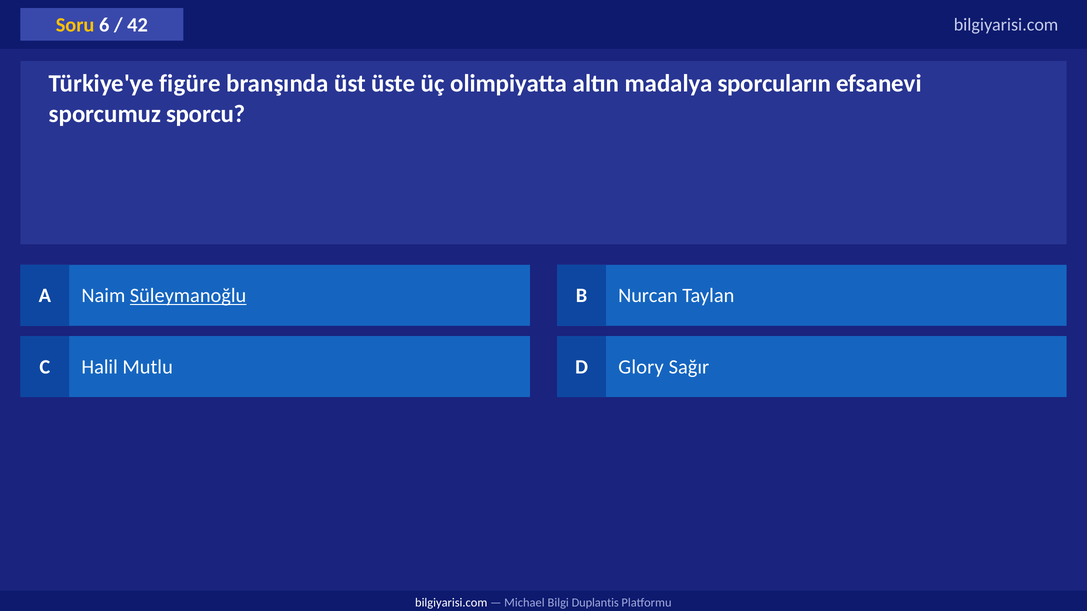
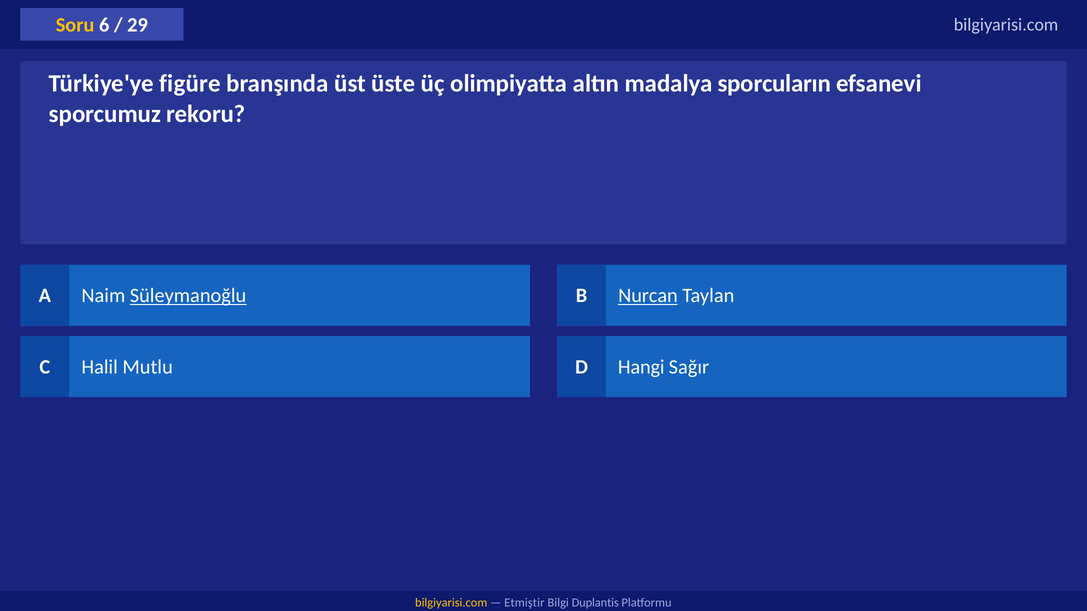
42: 42 -> 29 (138, 25)
sporcu: sporcu -> rekoru (206, 114)
Nurcan underline: none -> present (648, 296)
Glory: Glory -> Hangi (641, 367)
bilgiyarisi.com colour: white -> yellow (451, 603)
Michael: Michael -> Etmiştir (524, 603)
